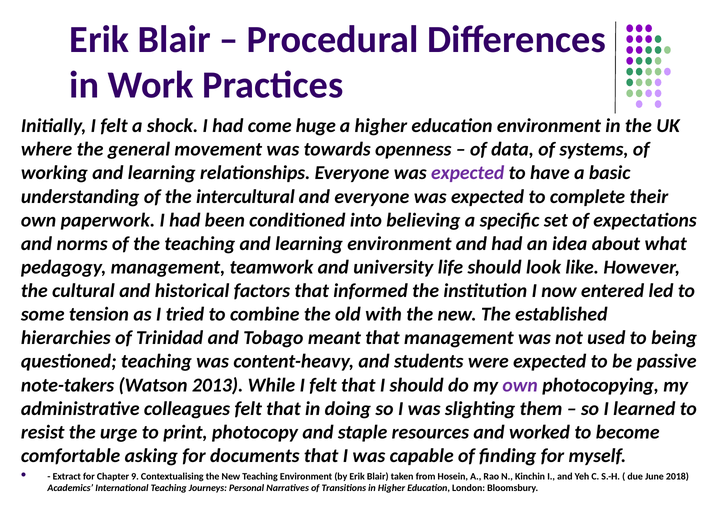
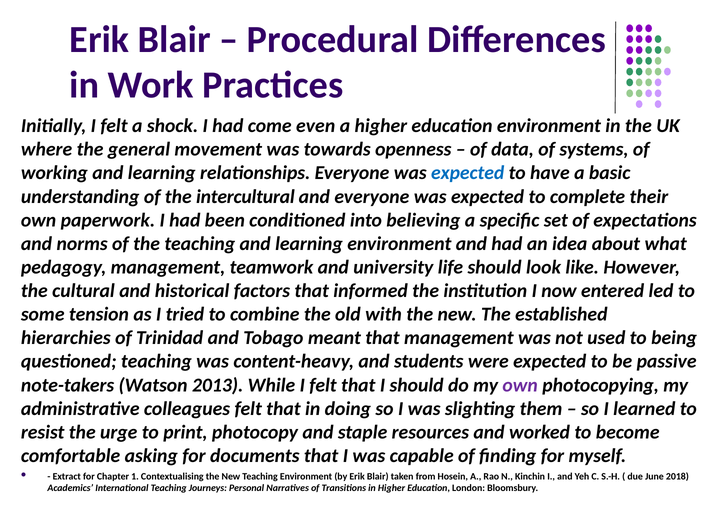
huge: huge -> even (316, 126)
expected colour: purple -> blue (468, 173)
9: 9 -> 1 (135, 477)
